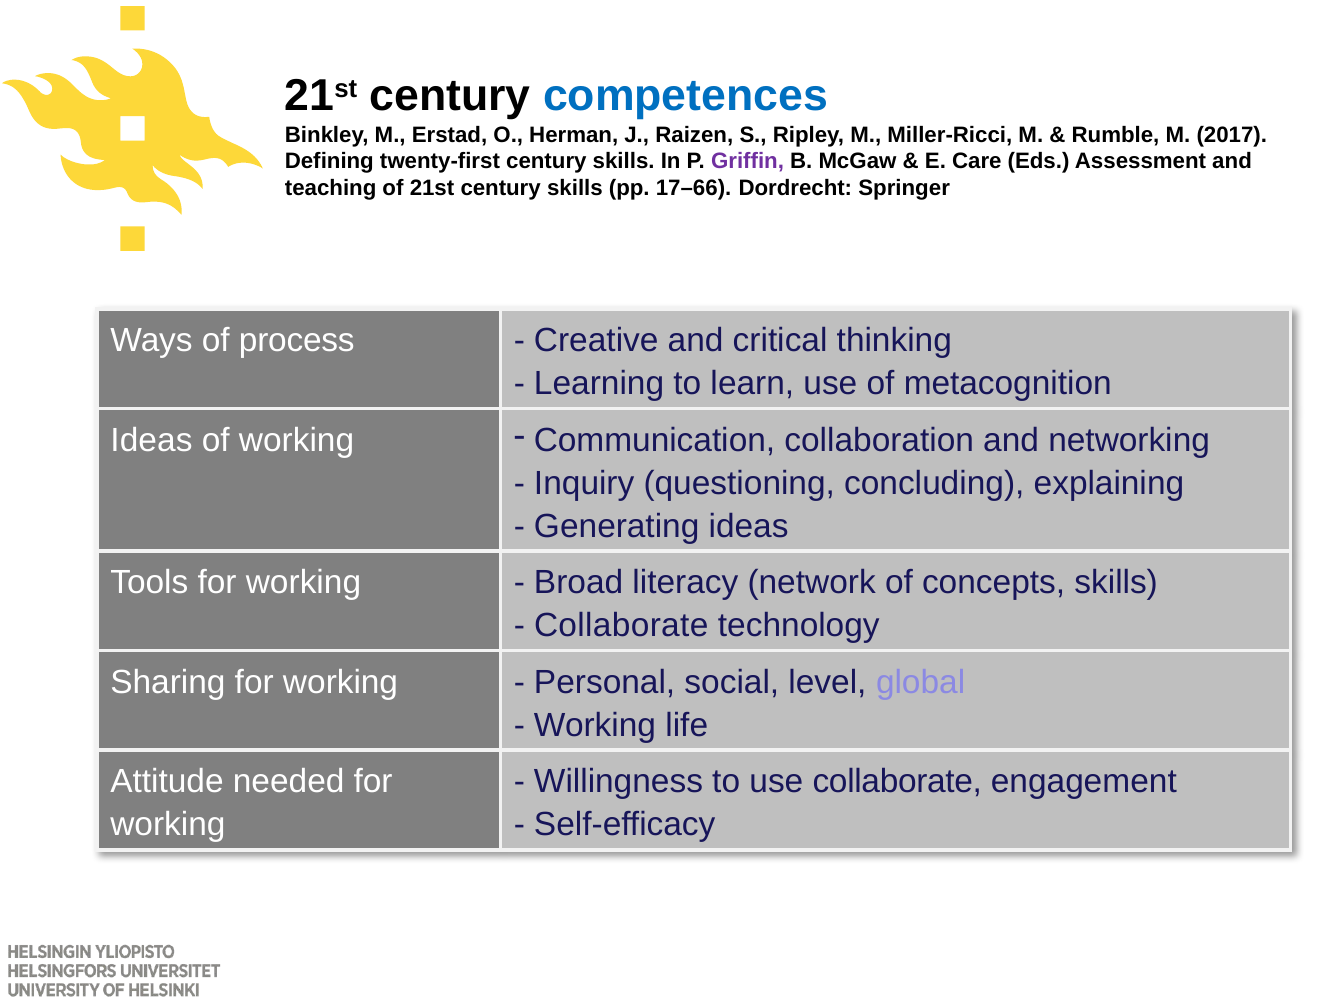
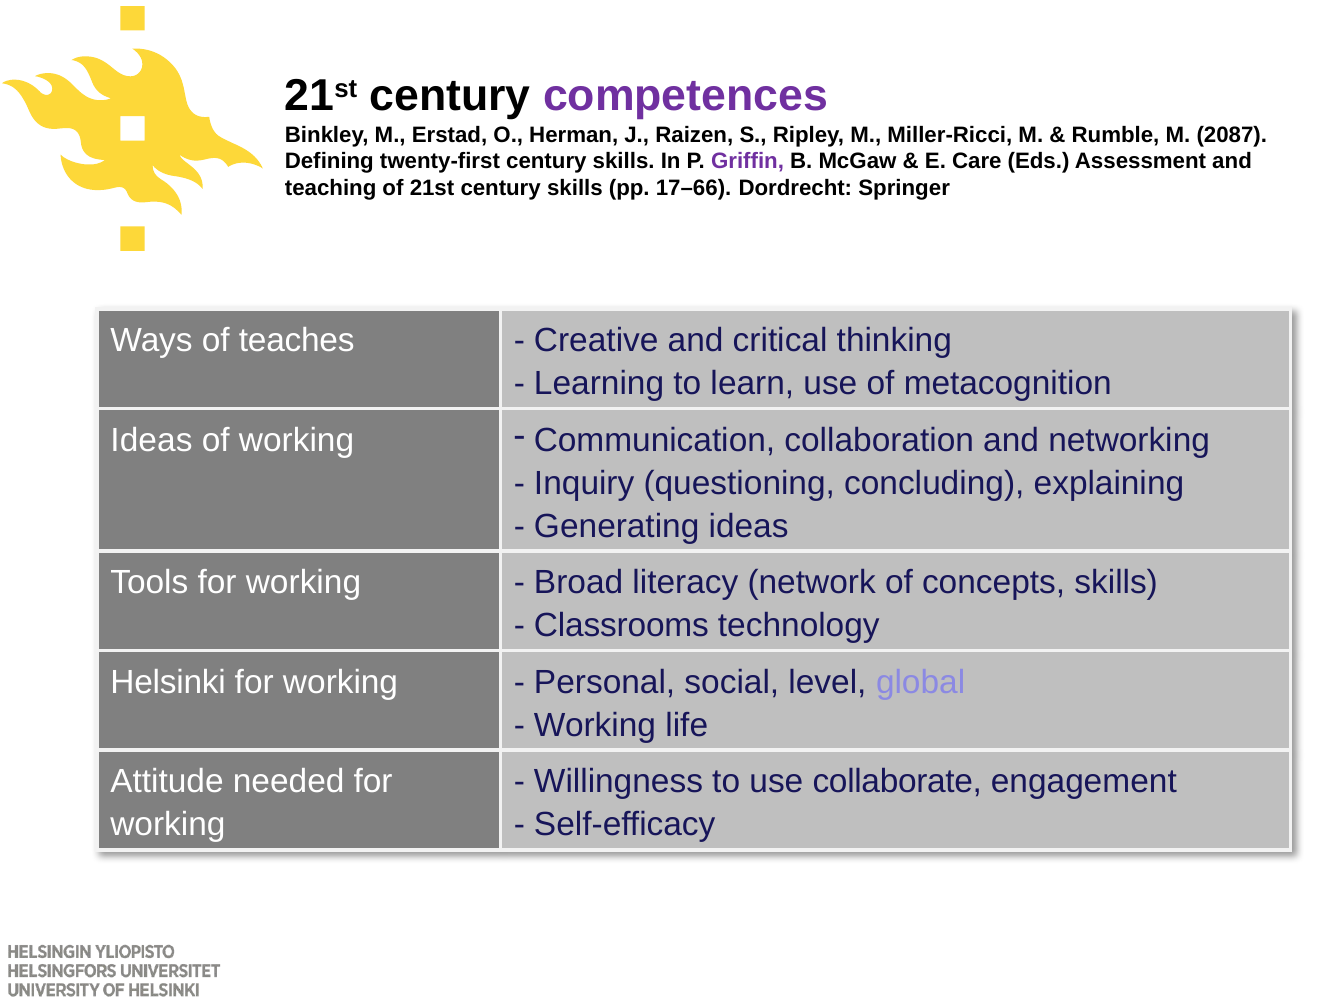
competences colour: blue -> purple (686, 96)
2017: 2017 -> 2087 (1232, 135)
process: process -> teaches (297, 340)
Collaborate: Collaborate -> Classrooms (621, 625)
Sharing: Sharing -> Helsinki (168, 682)
